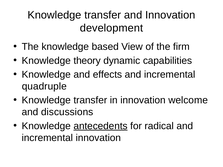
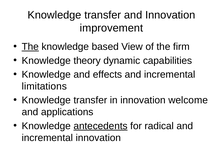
development: development -> improvement (111, 28)
The underline: none -> present (30, 47)
quadruple: quadruple -> limitations (44, 86)
discussions: discussions -> applications (67, 112)
